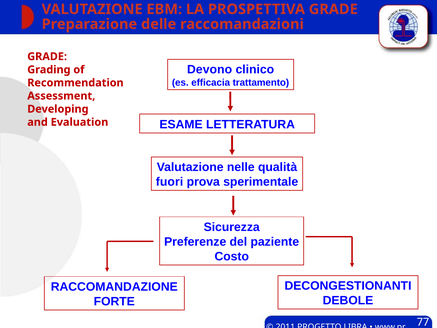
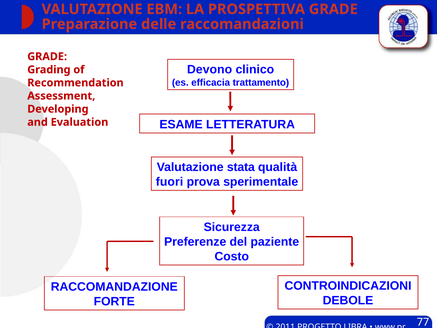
nelle: nelle -> stata (241, 167)
DECONGESTIONANTI: DECONGESTIONANTI -> CONTROINDICAZIONI (348, 286)
